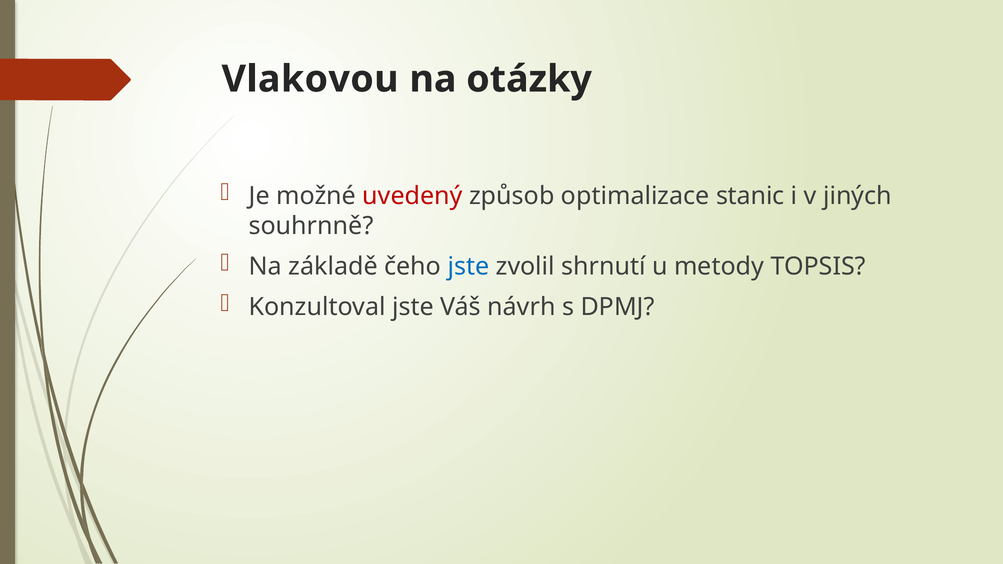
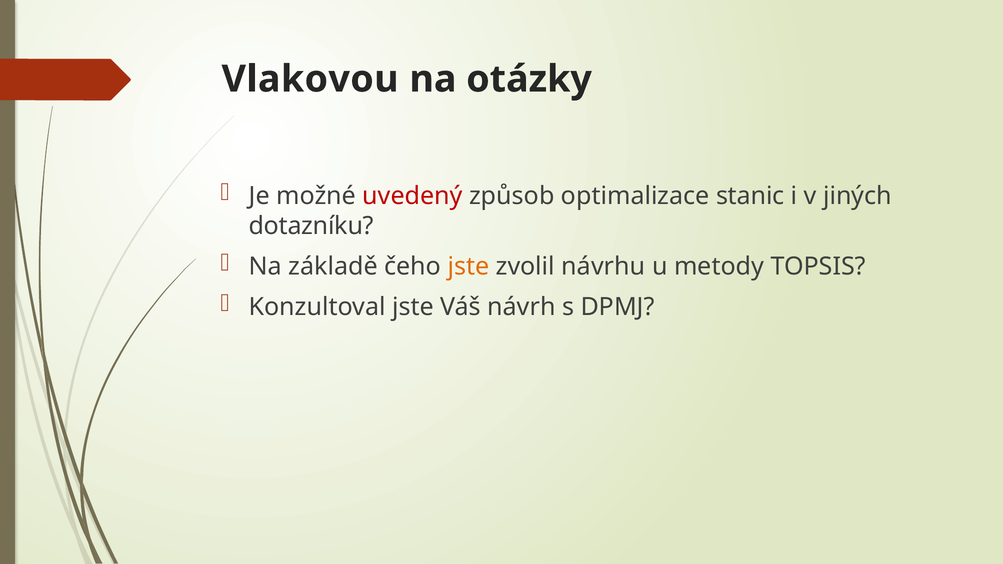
souhrnně: souhrnně -> dotazníku (311, 226)
jste colour: blue -> orange (468, 267)
shrnutí: shrnutí -> návrhu (603, 267)
